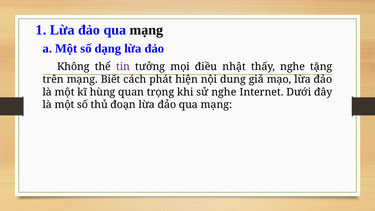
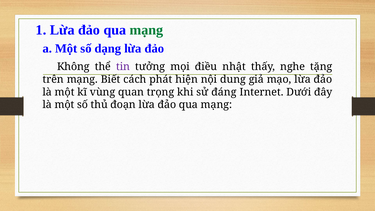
mạng colour: black -> green (146, 30)
hùng: hùng -> vùng (103, 92)
sử nghe: nghe -> đáng (224, 92)
